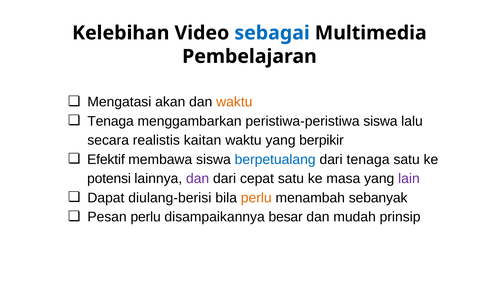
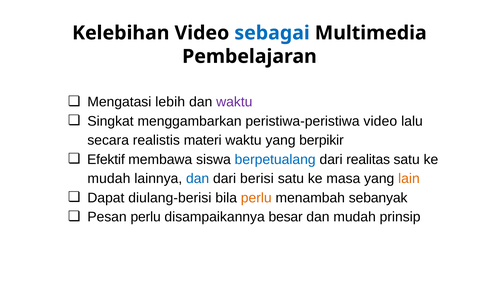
akan: akan -> lebih (170, 102)
waktu colour: orange -> purple (234, 102)
Tenaga: Tenaga -> Singkat (110, 121)
peristiwa-peristiwa siswa: siswa -> video (380, 121)
kaitan: kaitan -> materi (203, 140)
dari tenaga: tenaga -> realitas (368, 159)
potensi: potensi -> mudah (109, 178)
dan colour: purple -> blue (198, 178)
cepat: cepat -> berisi (257, 178)
lain colour: purple -> orange (409, 178)
